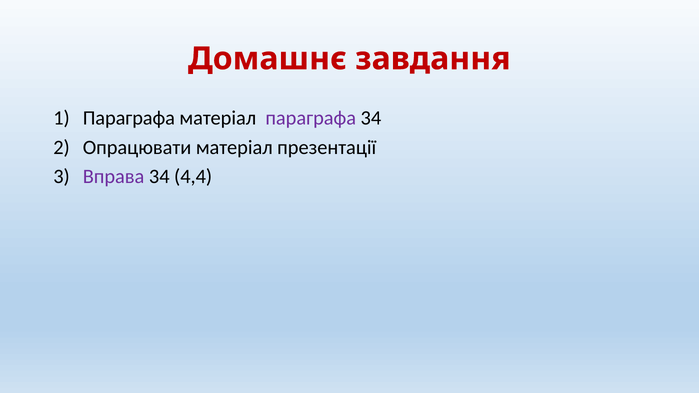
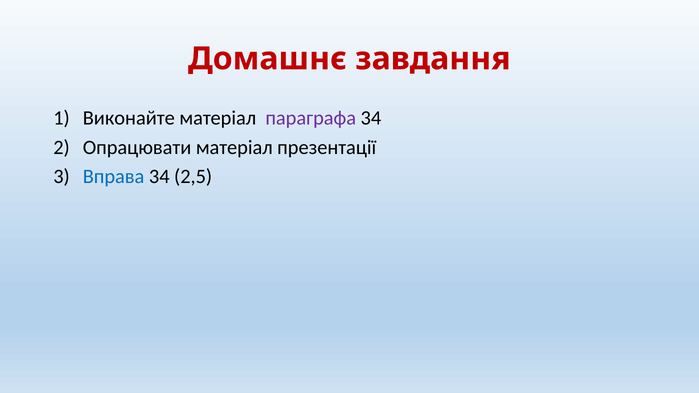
Параграфа: Параграфа -> Виконайте (129, 118)
Вправа colour: purple -> blue (114, 177)
4,4: 4,4 -> 2,5 (193, 177)
